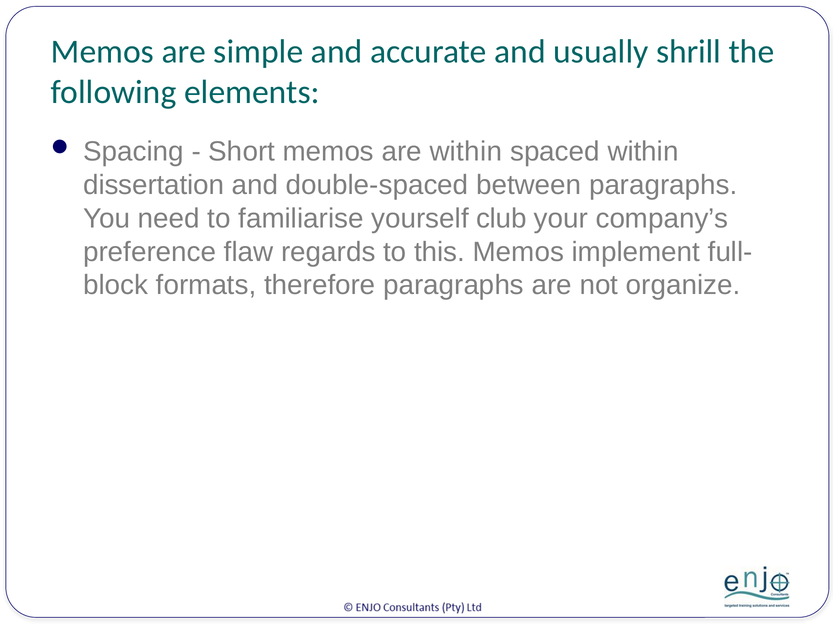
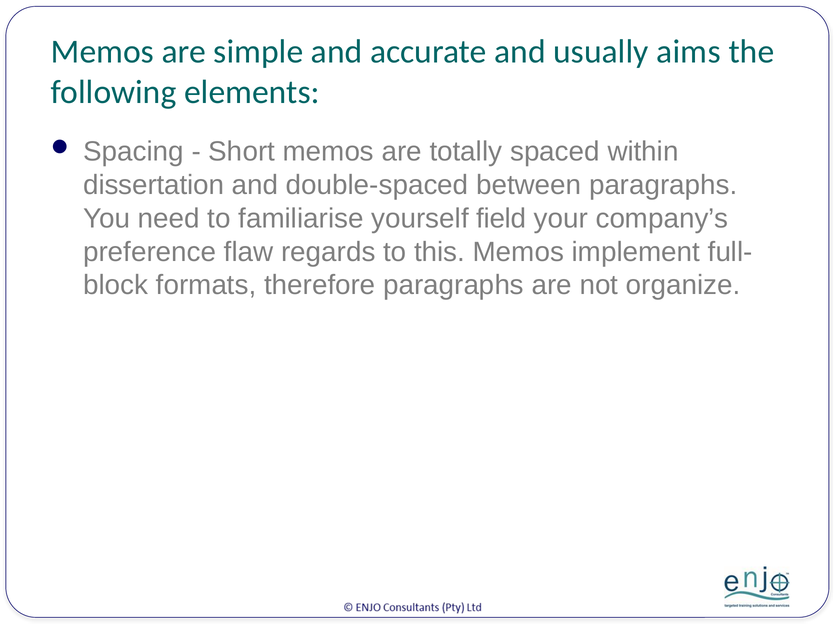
shrill: shrill -> aims (688, 52)
are within: within -> totally (466, 152)
club: club -> field (501, 219)
